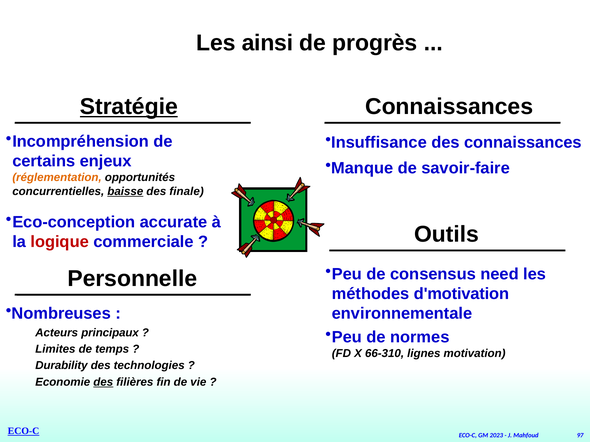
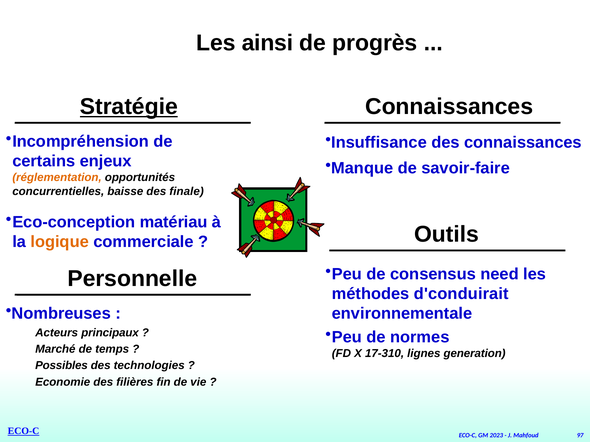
baisse underline: present -> none (125, 191)
accurate: accurate -> matériau (174, 222)
logique colour: red -> orange (60, 242)
d'motivation: d'motivation -> d'conduirait (461, 294)
Limites: Limites -> Marché (55, 349)
66-310: 66-310 -> 17-310 (385, 354)
motivation: motivation -> generation (475, 354)
Durability: Durability -> Possibles (61, 366)
des underline: present -> none (103, 382)
